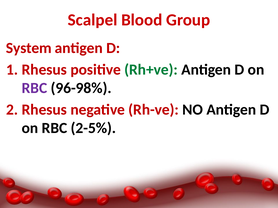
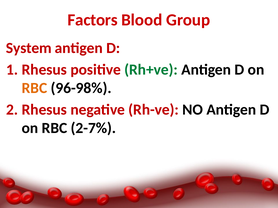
Scalpel: Scalpel -> Factors (93, 20)
RBC colour: purple -> orange (34, 88)
2-5%: 2-5% -> 2-7% (93, 128)
